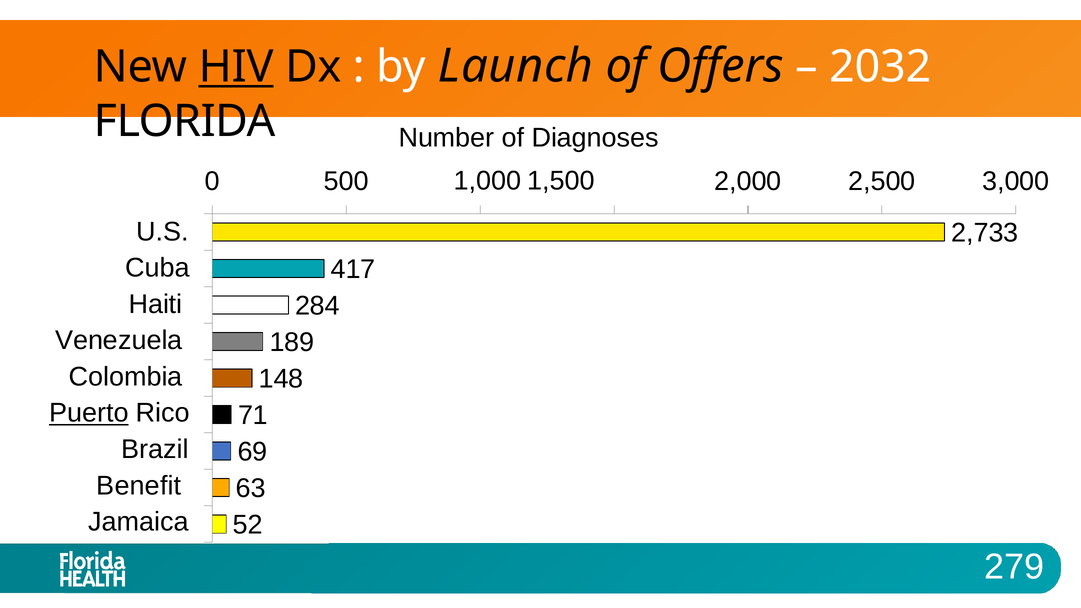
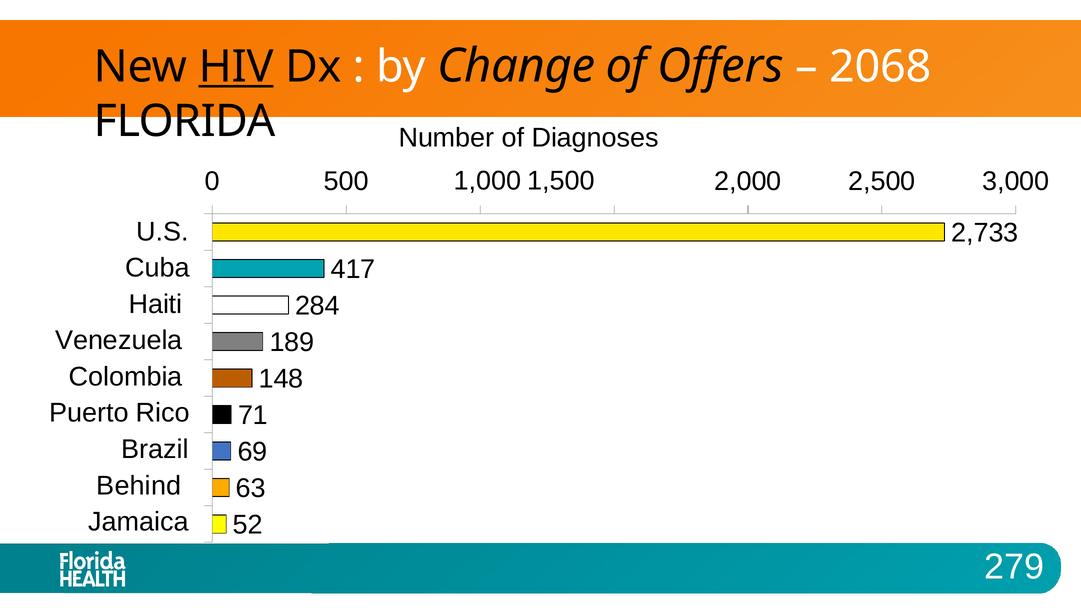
Launch: Launch -> Change (516, 66)
2032: 2032 -> 2068 (880, 67)
Puerto underline: present -> none (89, 413)
Benefit: Benefit -> Behind (139, 486)
